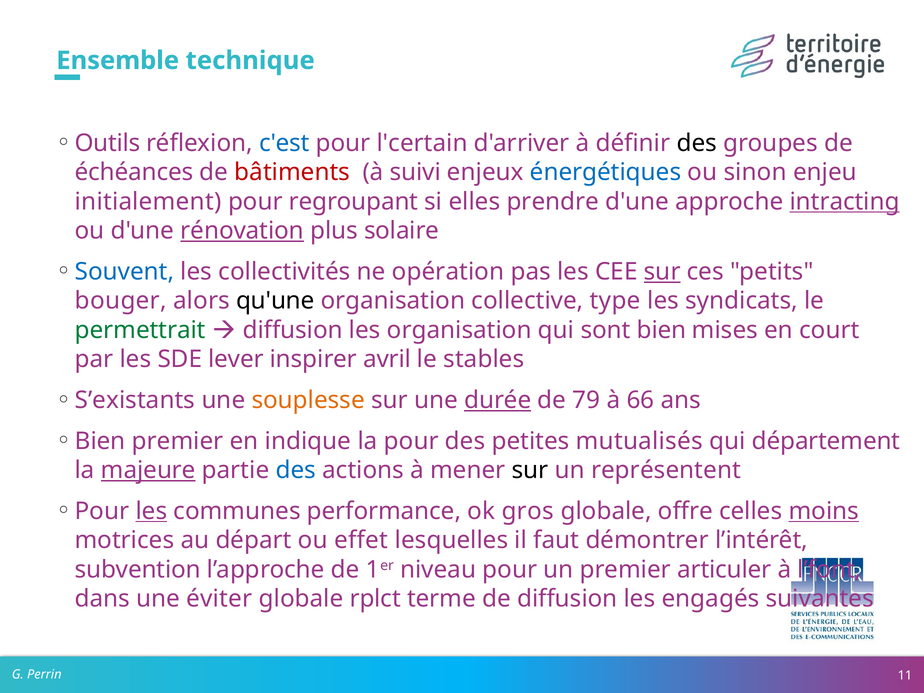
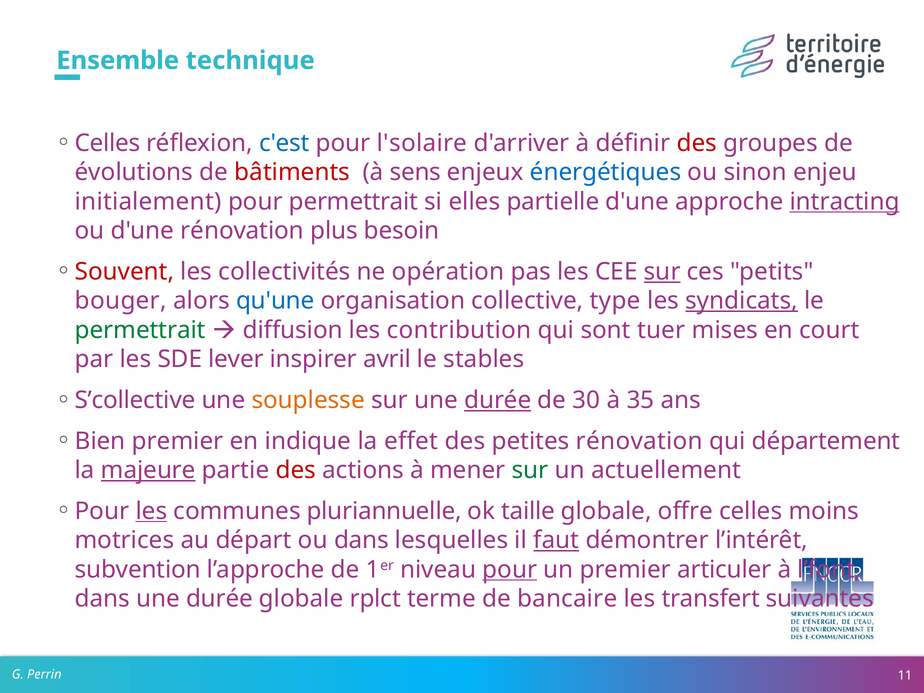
Outils: Outils -> Celles (108, 143)
l'certain: l'certain -> l'solaire (422, 143)
des colour: black -> red (697, 143)
échéances: échéances -> évolutions (134, 172)
suivi: suivi -> sens (415, 172)
pour regroupant: regroupant -> permettrait (354, 202)
prendre: prendre -> partielle (553, 202)
rénovation underline: present -> none (242, 231)
solaire: solaire -> besoin (402, 231)
Souvent colour: blue -> red (125, 272)
qu'une colour: black -> blue (275, 301)
syndicats underline: none -> present (742, 301)
les organisation: organisation -> contribution (459, 330)
sont bien: bien -> tuer (661, 330)
S’existants: S’existants -> S’collective (135, 400)
79: 79 -> 30 (586, 400)
66: 66 -> 35 (641, 400)
la pour: pour -> effet (411, 441)
petites mutualisés: mutualisés -> rénovation (639, 441)
des colour: blue -> red (296, 470)
sur colour: black -> green (530, 470)
représentent: représentent -> actuellement (666, 470)
performance: performance -> pluriannuelle (384, 511)
gros: gros -> taille (528, 511)
moins underline: present -> none (824, 511)
ou effet: effet -> dans (361, 540)
faut underline: none -> present (556, 540)
pour underline: none -> present (510, 570)
dans une éviter: éviter -> durée (220, 599)
de diffusion: diffusion -> bancaire (567, 599)
engagés: engagés -> transfert (711, 599)
